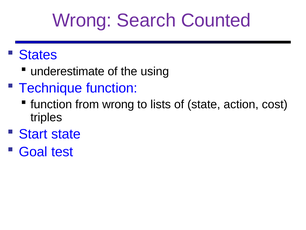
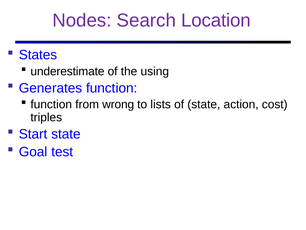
Wrong: Wrong -> Nodes (82, 20)
Counted: Counted -> Location (216, 20)
Technique: Technique -> Generates (51, 88)
